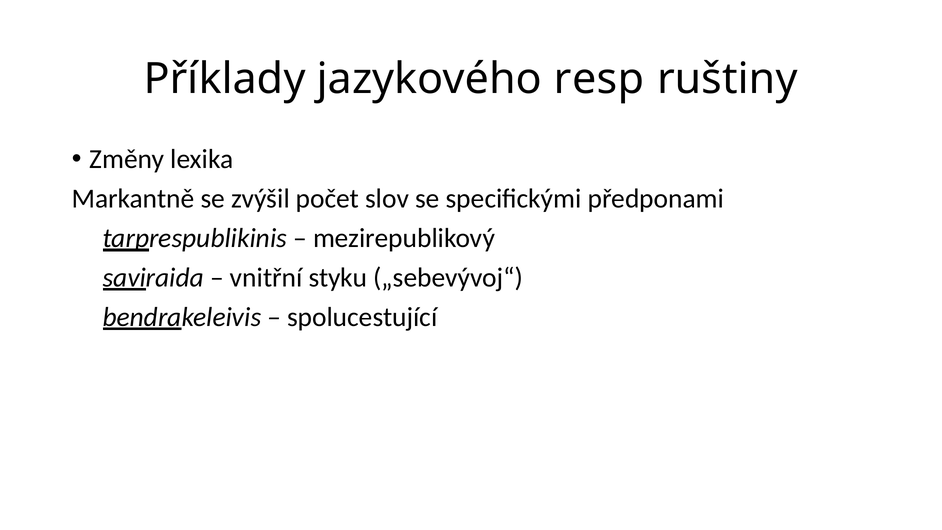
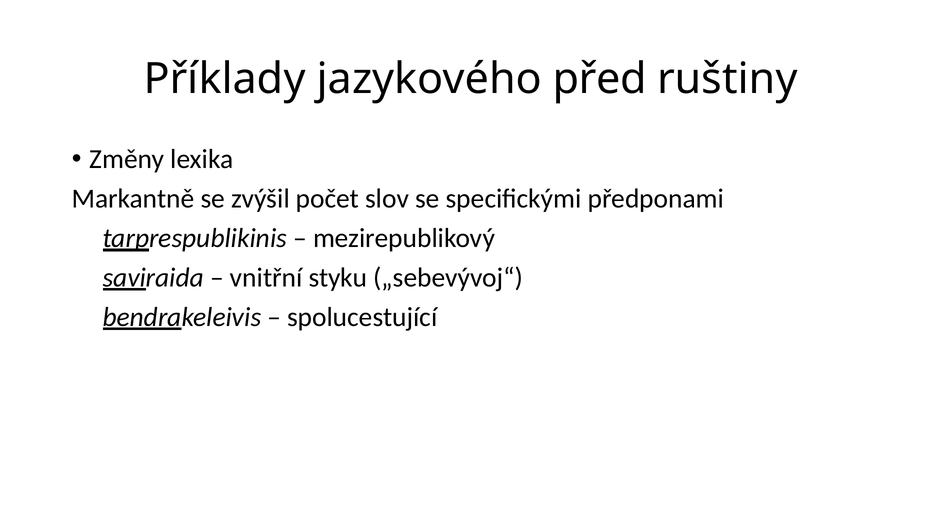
resp: resp -> před (600, 79)
